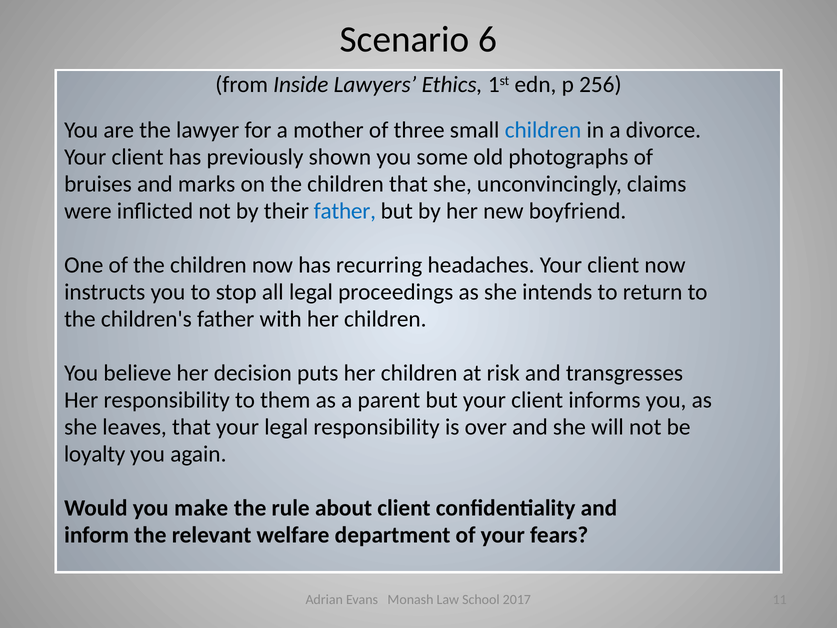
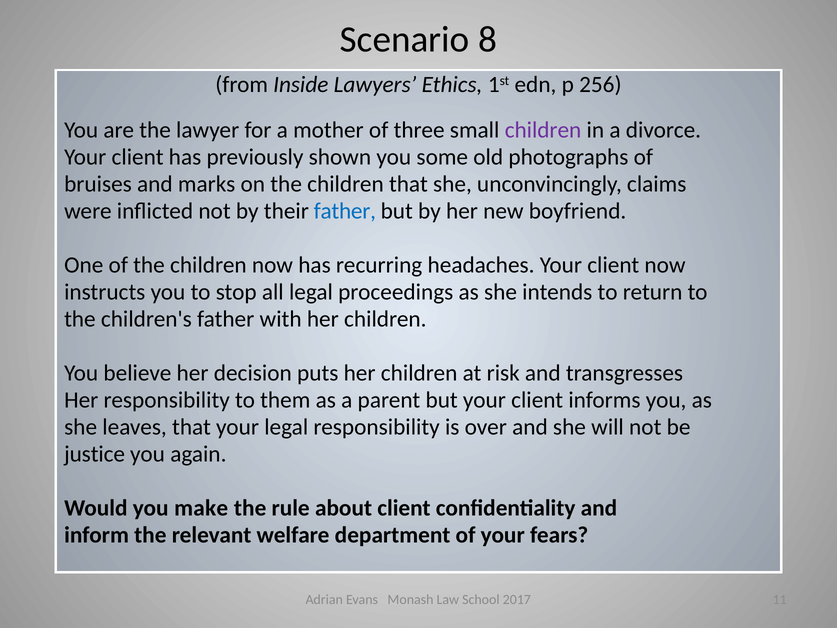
6: 6 -> 8 (487, 39)
children colour: blue -> purple (543, 130)
loyalty: loyalty -> justice (95, 454)
